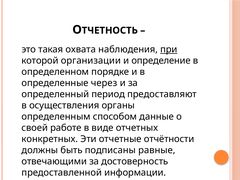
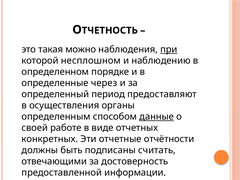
охвата: охвата -> можно (81, 49)
организации: организации -> несплошном (91, 61)
определение: определение -> наблюдению (161, 61)
данные underline: none -> present (157, 117)
равные: равные -> считать (157, 150)
